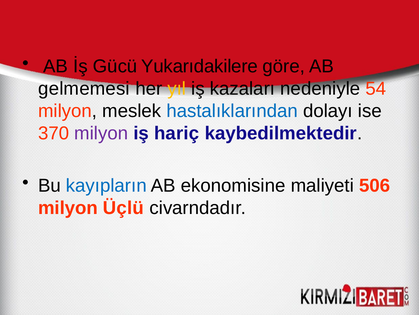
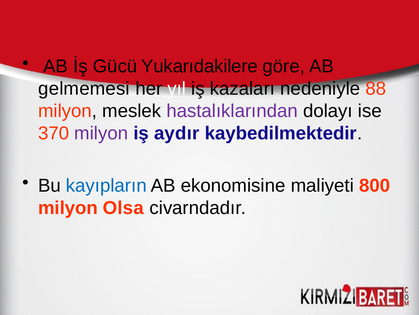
yıl colour: yellow -> white (177, 88)
54: 54 -> 88 (376, 88)
hastalıklarından colour: blue -> purple (232, 111)
hariç: hariç -> aydır (177, 133)
506: 506 -> 800 (375, 185)
Üçlü: Üçlü -> Olsa (123, 208)
